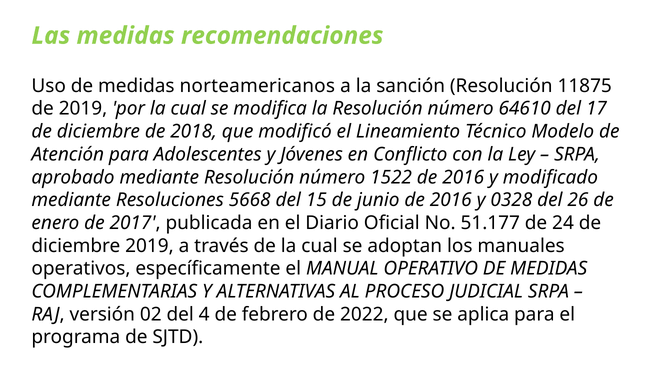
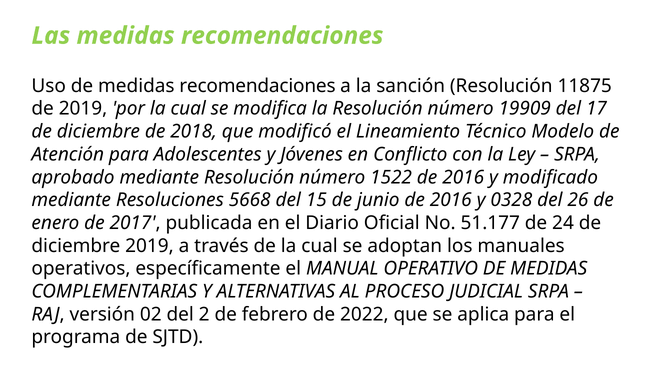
de medidas norteamericanos: norteamericanos -> recomendaciones (257, 86)
64610: 64610 -> 19909 (525, 109)
4: 4 -> 2 (204, 314)
